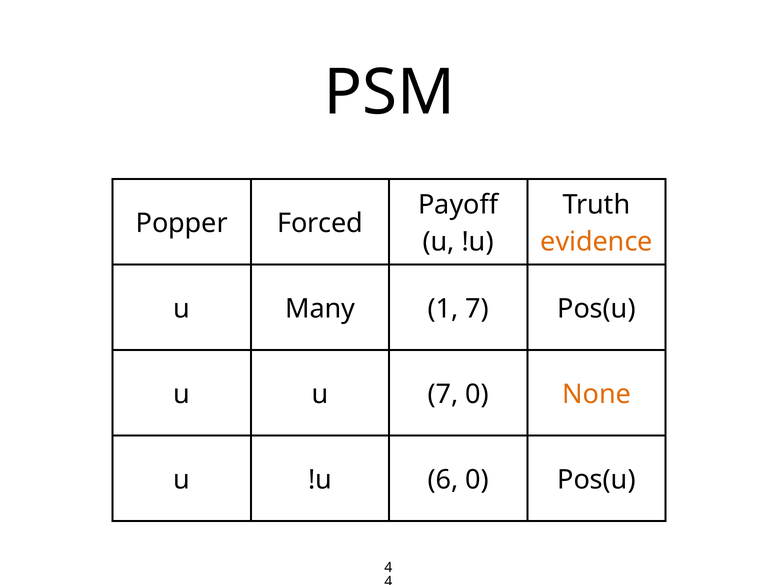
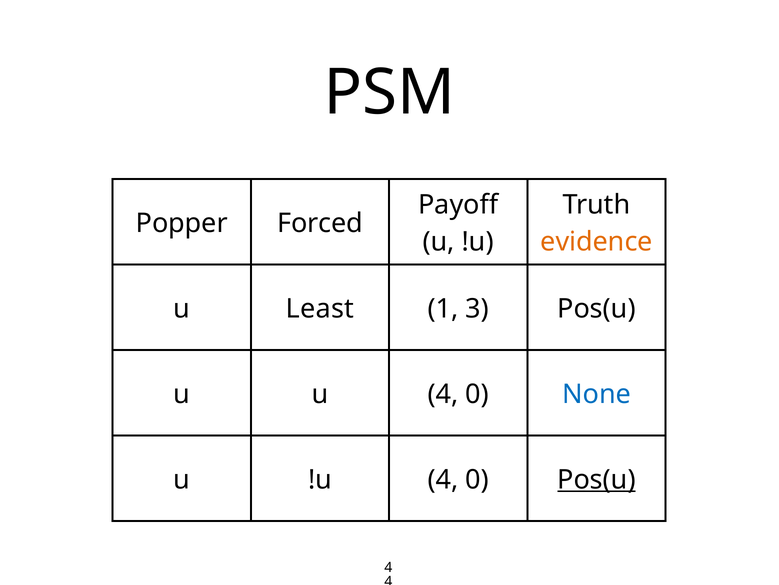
Many: Many -> Least (320, 308)
1 7: 7 -> 3 (477, 308)
u 7: 7 -> 4 (443, 394)
None colour: orange -> blue (597, 394)
!u 6: 6 -> 4 (443, 479)
Pos(u underline: none -> present (597, 479)
